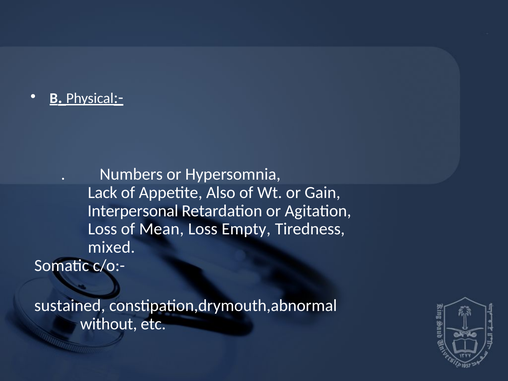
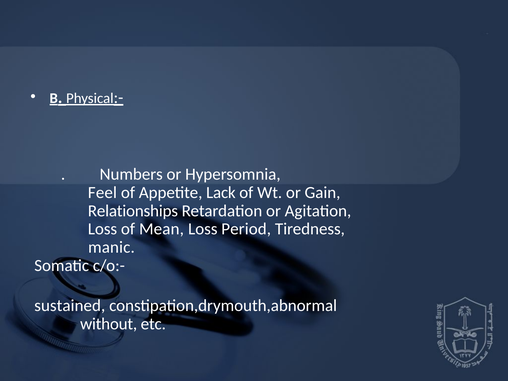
Lack: Lack -> Feel (102, 193)
Also: Also -> Lack (221, 193)
Interpersonal: Interpersonal -> Relationships (133, 211)
Empty: Empty -> Period (246, 229)
mixed: mixed -> manic (111, 247)
